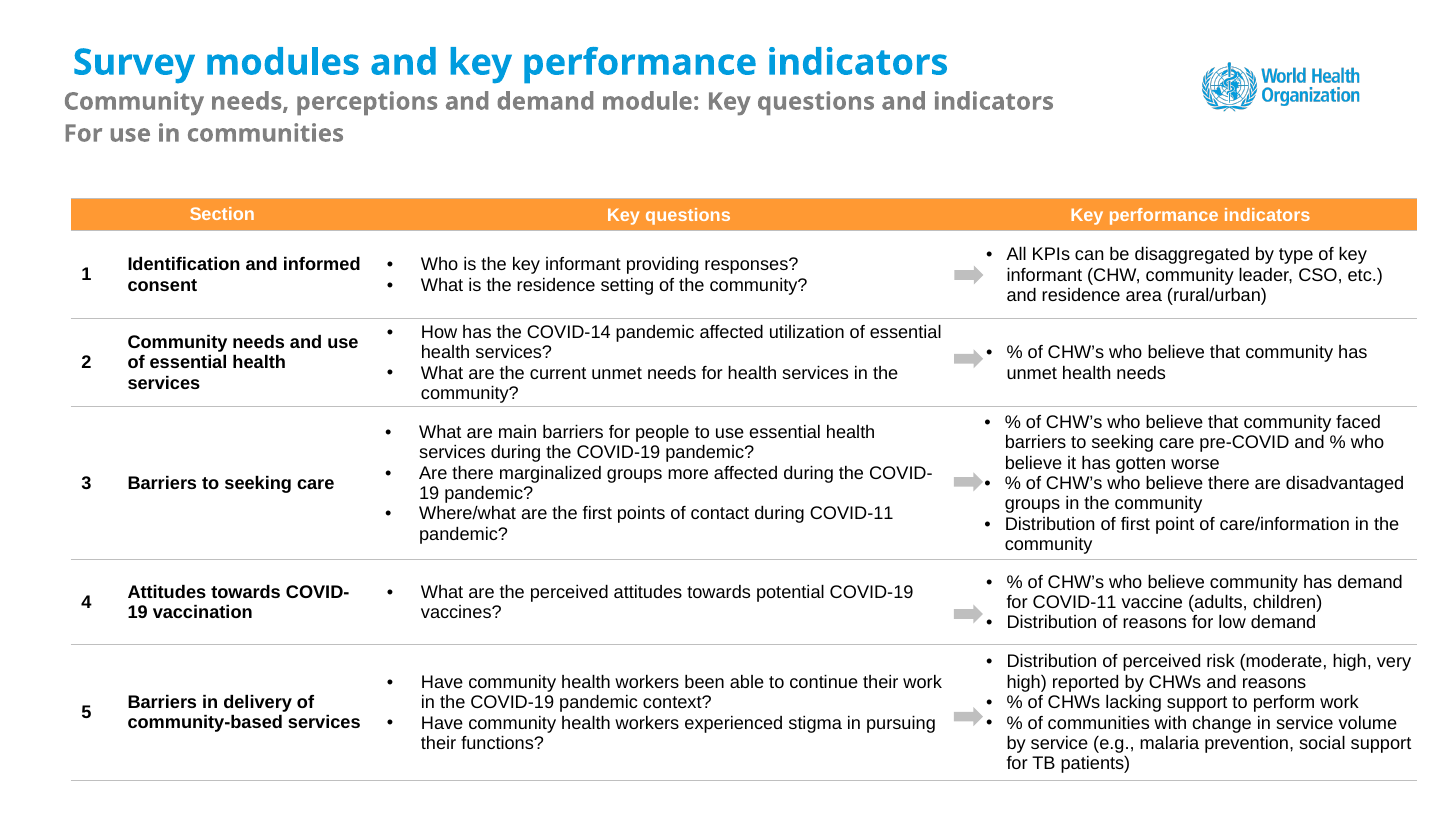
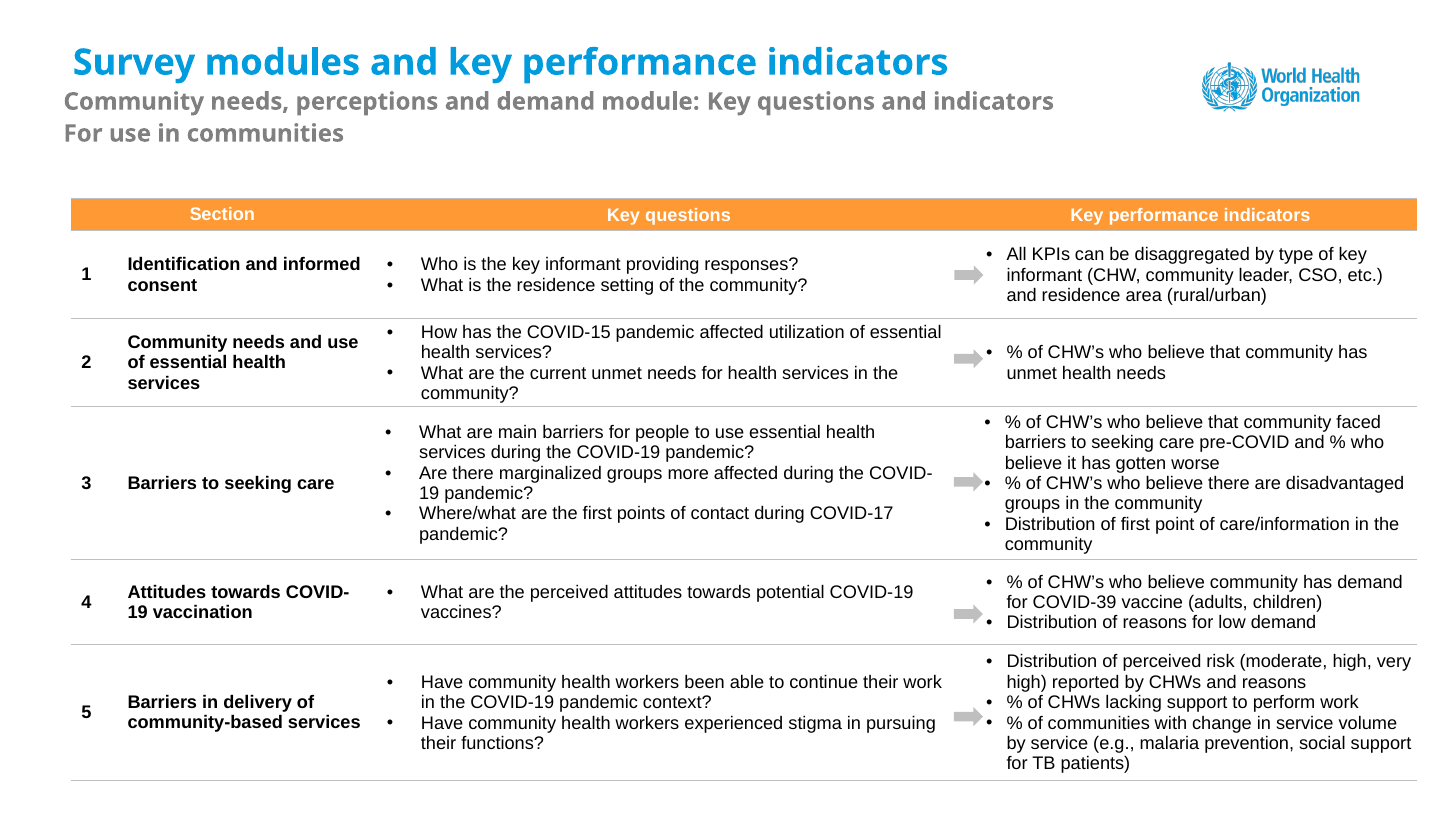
COVID-14: COVID-14 -> COVID-15 (569, 332)
during COVID-11: COVID-11 -> COVID-17 (852, 514)
for COVID-11: COVID-11 -> COVID-39 (1075, 603)
